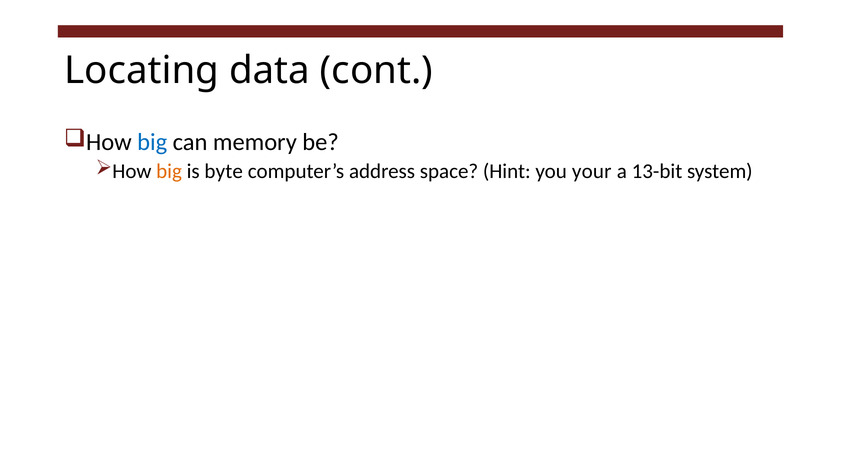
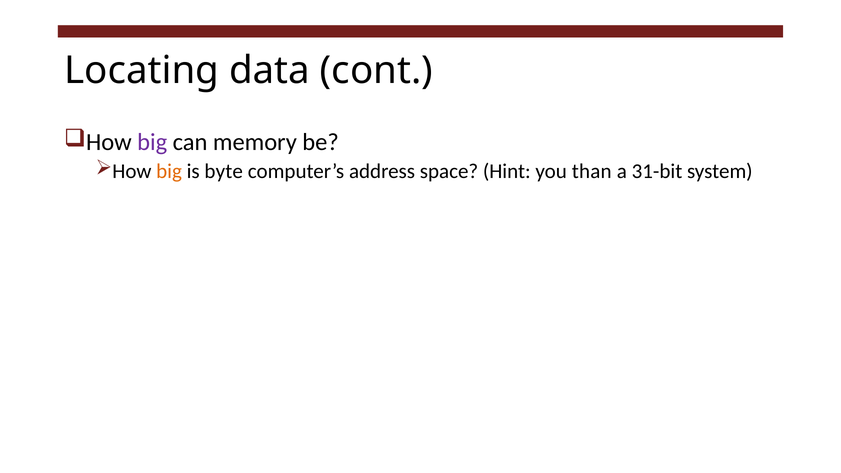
big colour: blue -> purple (152, 142)
your: your -> than (592, 171)
13-bit: 13-bit -> 31-bit (657, 171)
